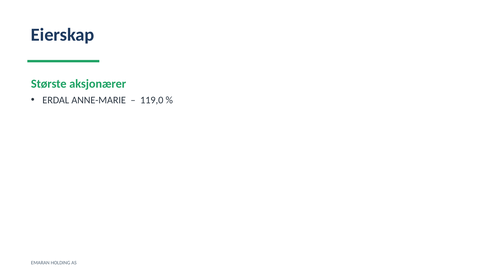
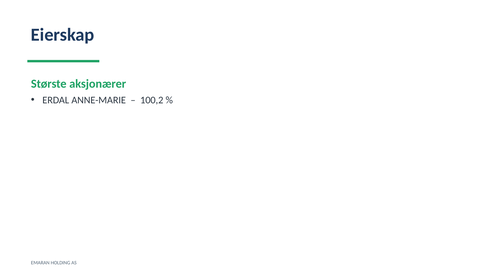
119,0: 119,0 -> 100,2 (152, 100)
